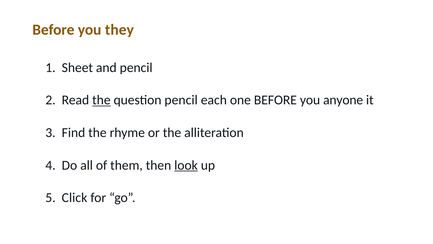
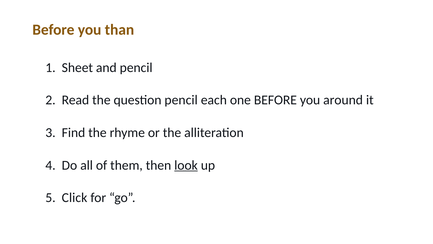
they: they -> than (120, 30)
the underline: present -> none (101, 100)
anyone: anyone -> around (343, 100)
